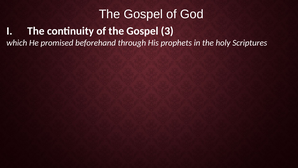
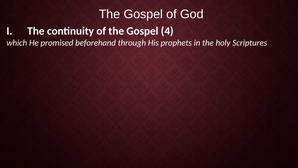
3: 3 -> 4 (167, 31)
